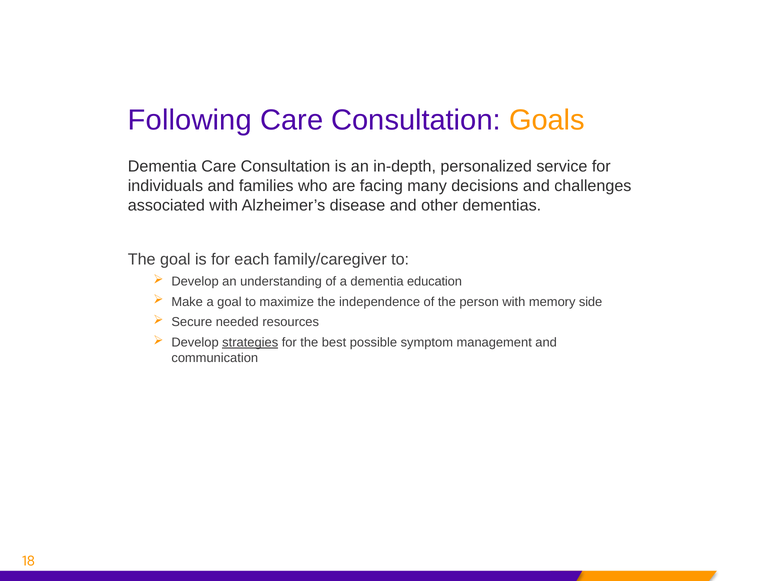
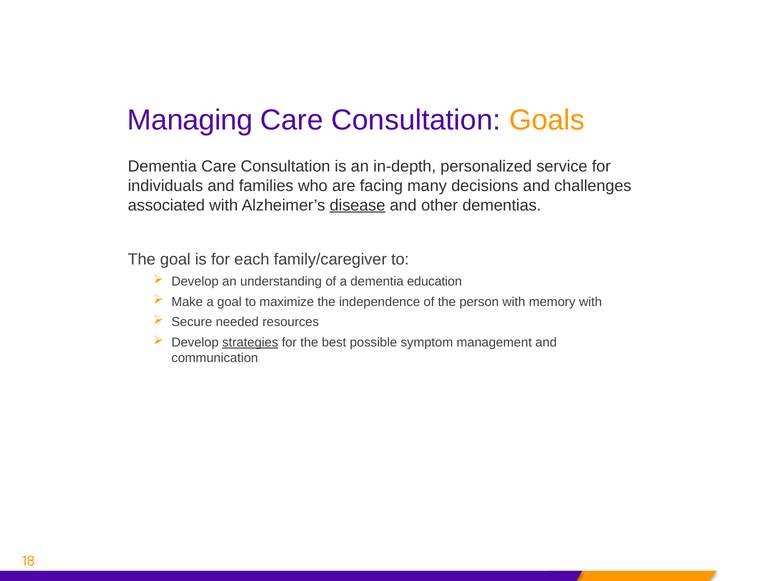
Following: Following -> Managing (190, 120)
disease underline: none -> present (357, 205)
memory side: side -> with (591, 302)
